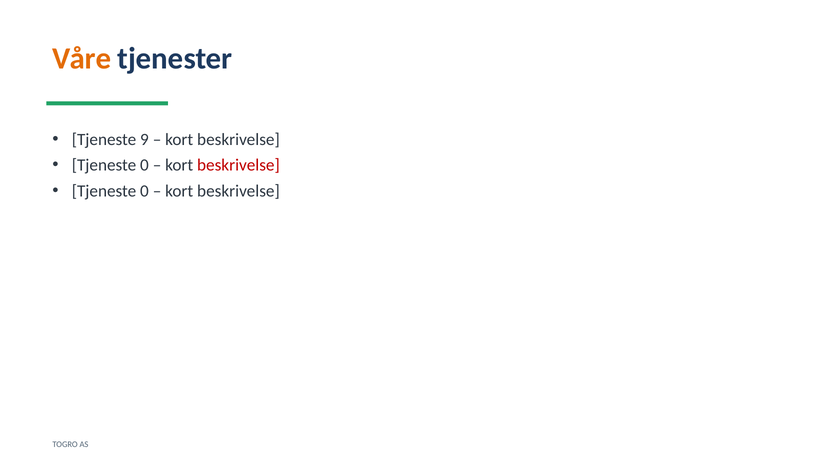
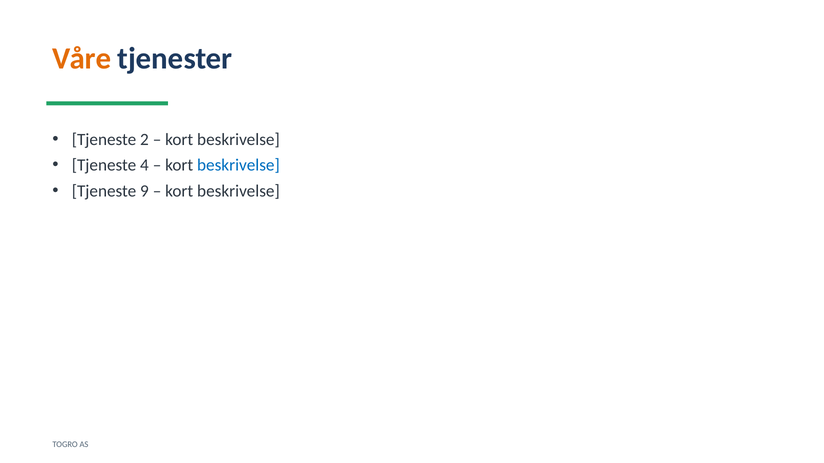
9: 9 -> 2 (144, 140)
0: 0 -> 4 (144, 165)
beskrivelse colour: red -> blue (238, 165)
0: 0 -> 9 (144, 191)
